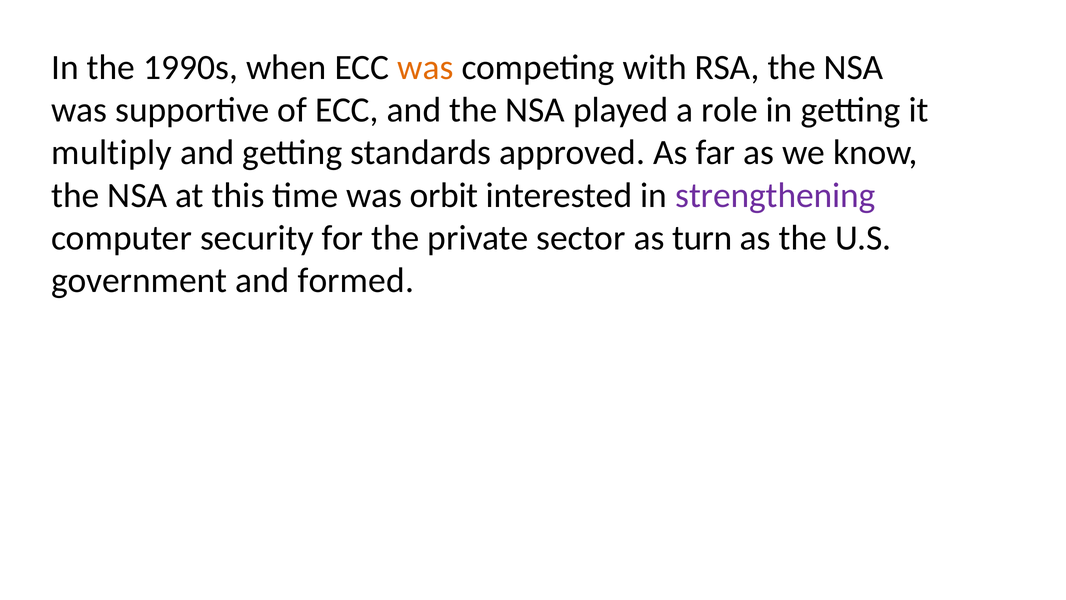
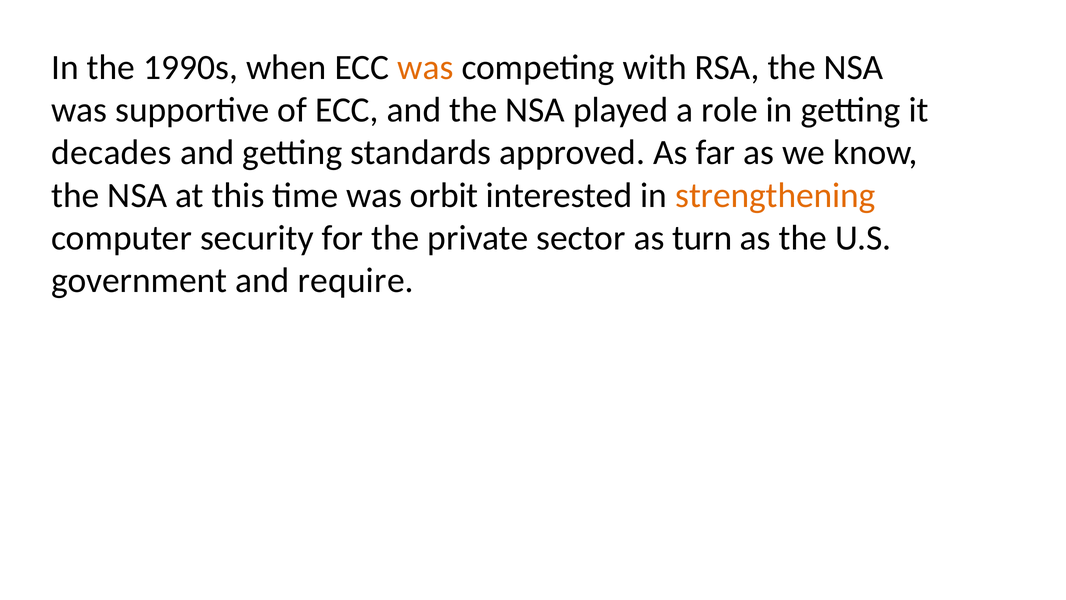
multiply: multiply -> decades (112, 153)
strengthening colour: purple -> orange (775, 195)
formed: formed -> require (356, 281)
